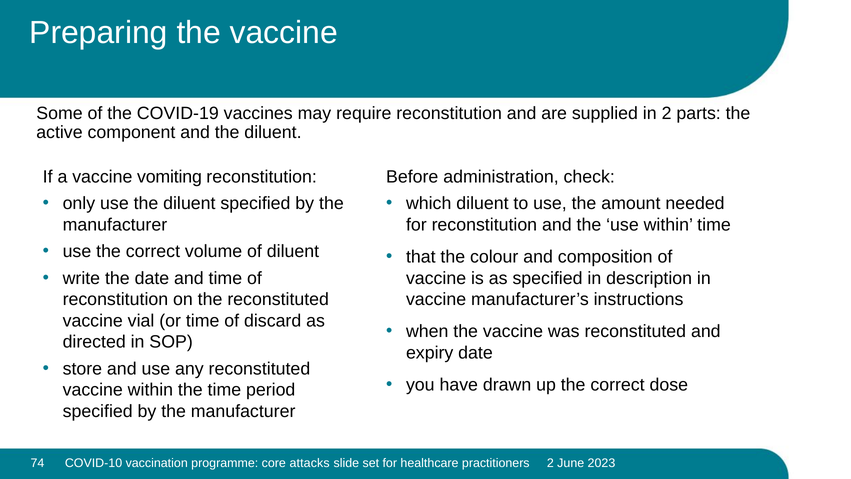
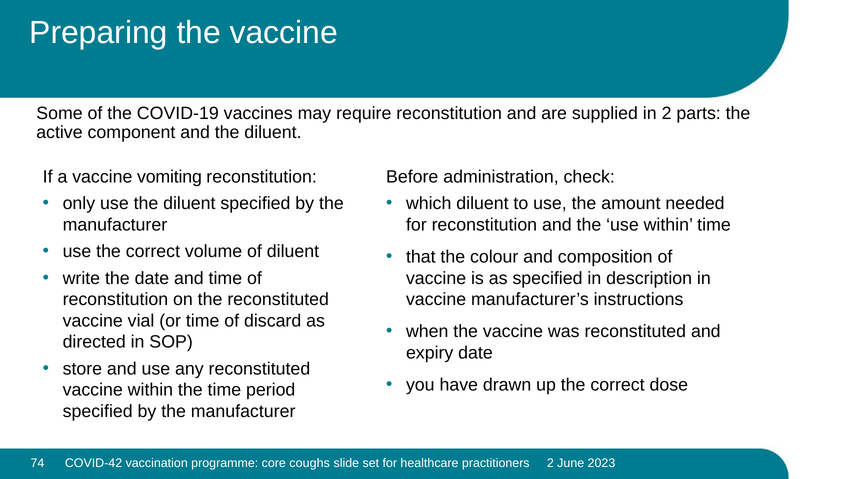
COVID-10: COVID-10 -> COVID-42 (94, 463)
attacks: attacks -> coughs (310, 463)
